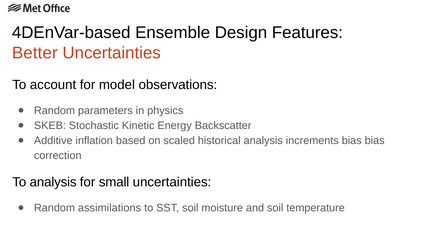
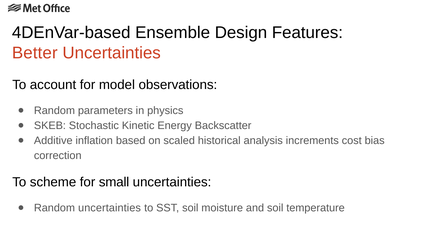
increments bias: bias -> cost (352, 141)
To analysis: analysis -> scheme (53, 182)
Random assimilations: assimilations -> uncertainties (110, 208)
